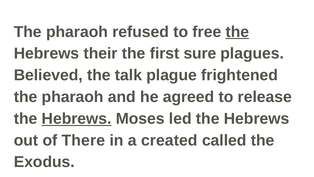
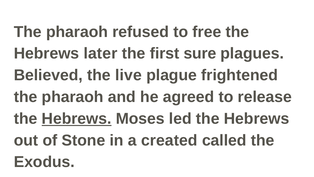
the underline: present -> none (237, 32)
their: their -> later (100, 53)
talk: talk -> live (128, 75)
There: There -> Stone (83, 140)
